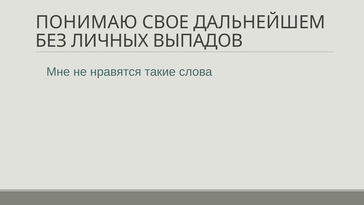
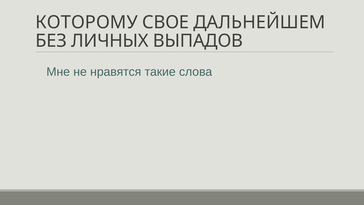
ПОНИМАЮ: ПОНИМАЮ -> КОТОРОМУ (87, 22)
